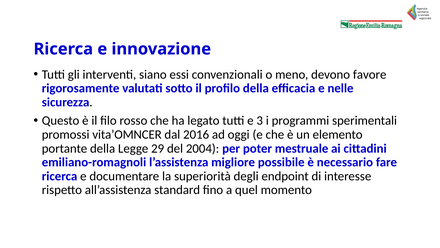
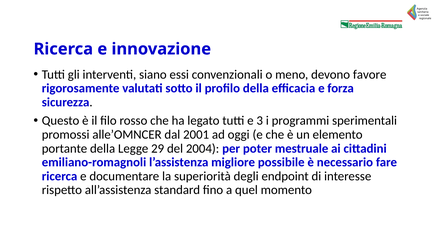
nelle: nelle -> forza (341, 88)
vita’OMNCER: vita’OMNCER -> alle’OMNCER (127, 134)
2016: 2016 -> 2001 (196, 134)
